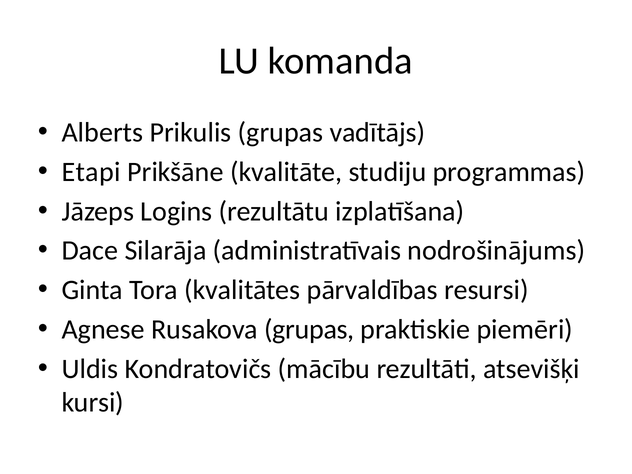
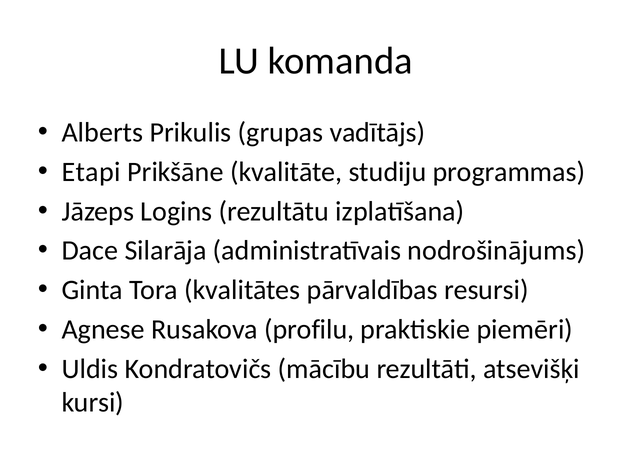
Rusakova grupas: grupas -> profilu (309, 329)
